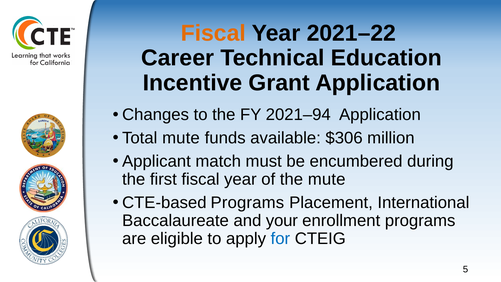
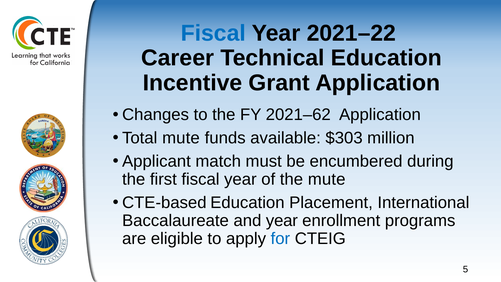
Fiscal colour: orange -> blue (213, 33)
2021–94: 2021–94 -> 2021–62 (298, 115)
$306: $306 -> $303 (344, 138)
CTE-based Programs: Programs -> Education (247, 203)
and your: your -> year (282, 221)
